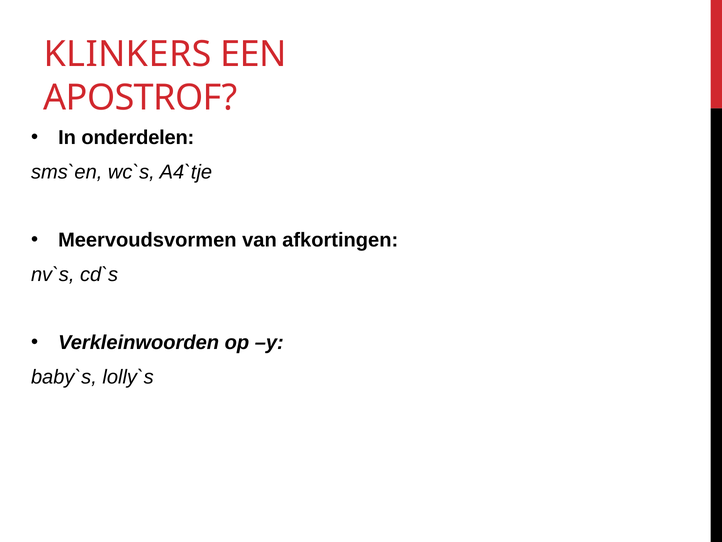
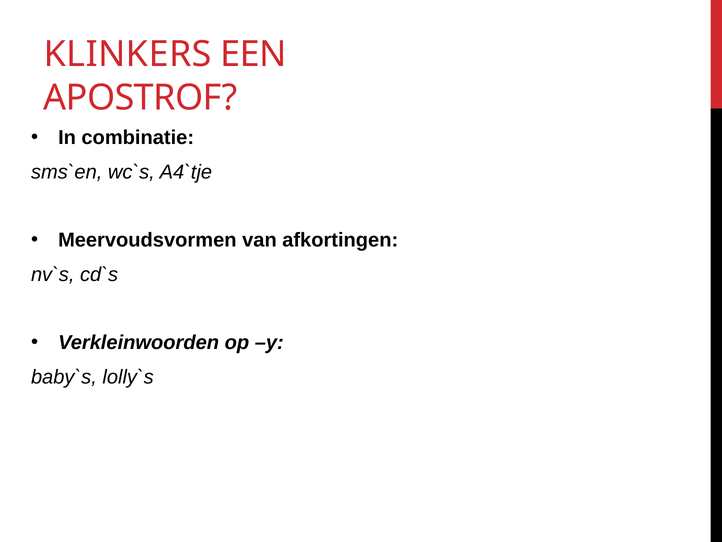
onderdelen: onderdelen -> combinatie (138, 138)
